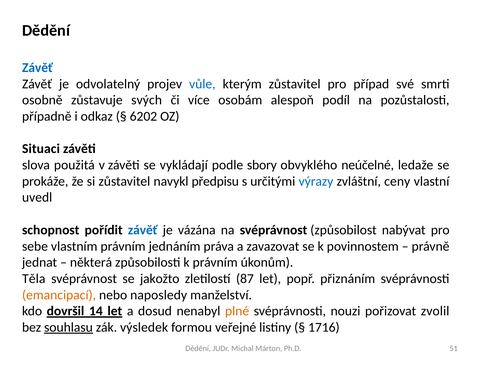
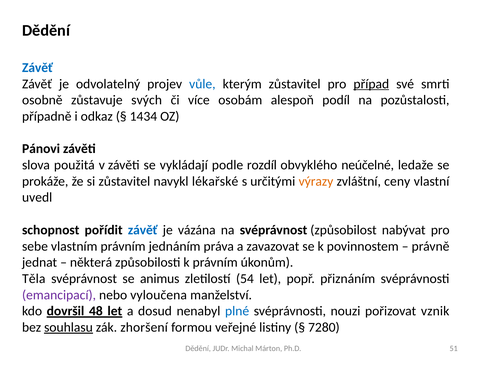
případ underline: none -> present (371, 84)
6202: 6202 -> 1434 (143, 116)
Situaci: Situaci -> Pánovi (41, 149)
sbory: sbory -> rozdíl (262, 165)
předpisu: předpisu -> lékařské (215, 181)
výrazy colour: blue -> orange (316, 181)
jakožto: jakožto -> animus (160, 279)
87: 87 -> 54 (245, 279)
emancipací colour: orange -> purple (59, 295)
naposledy: naposledy -> vyloučena (159, 295)
14: 14 -> 48 (96, 311)
plné colour: orange -> blue (237, 311)
zvolil: zvolil -> vznik (435, 311)
výsledek: výsledek -> zhoršení (144, 328)
1716: 1716 -> 7280 (324, 328)
